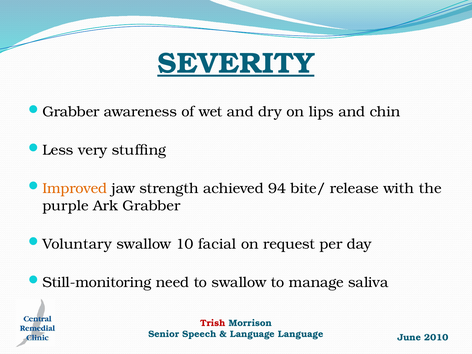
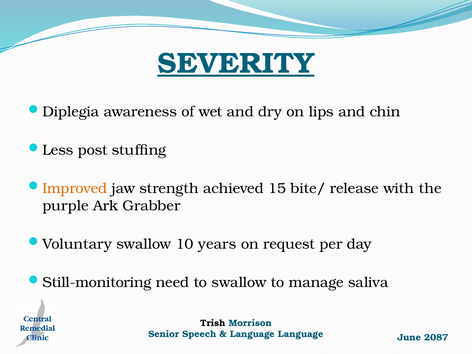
Grabber: Grabber -> Diplegia (71, 112)
very: very -> post (93, 150)
94: 94 -> 15 (277, 188)
facial: facial -> years (217, 244)
Trish colour: red -> black (213, 323)
2010: 2010 -> 2087 (436, 337)
